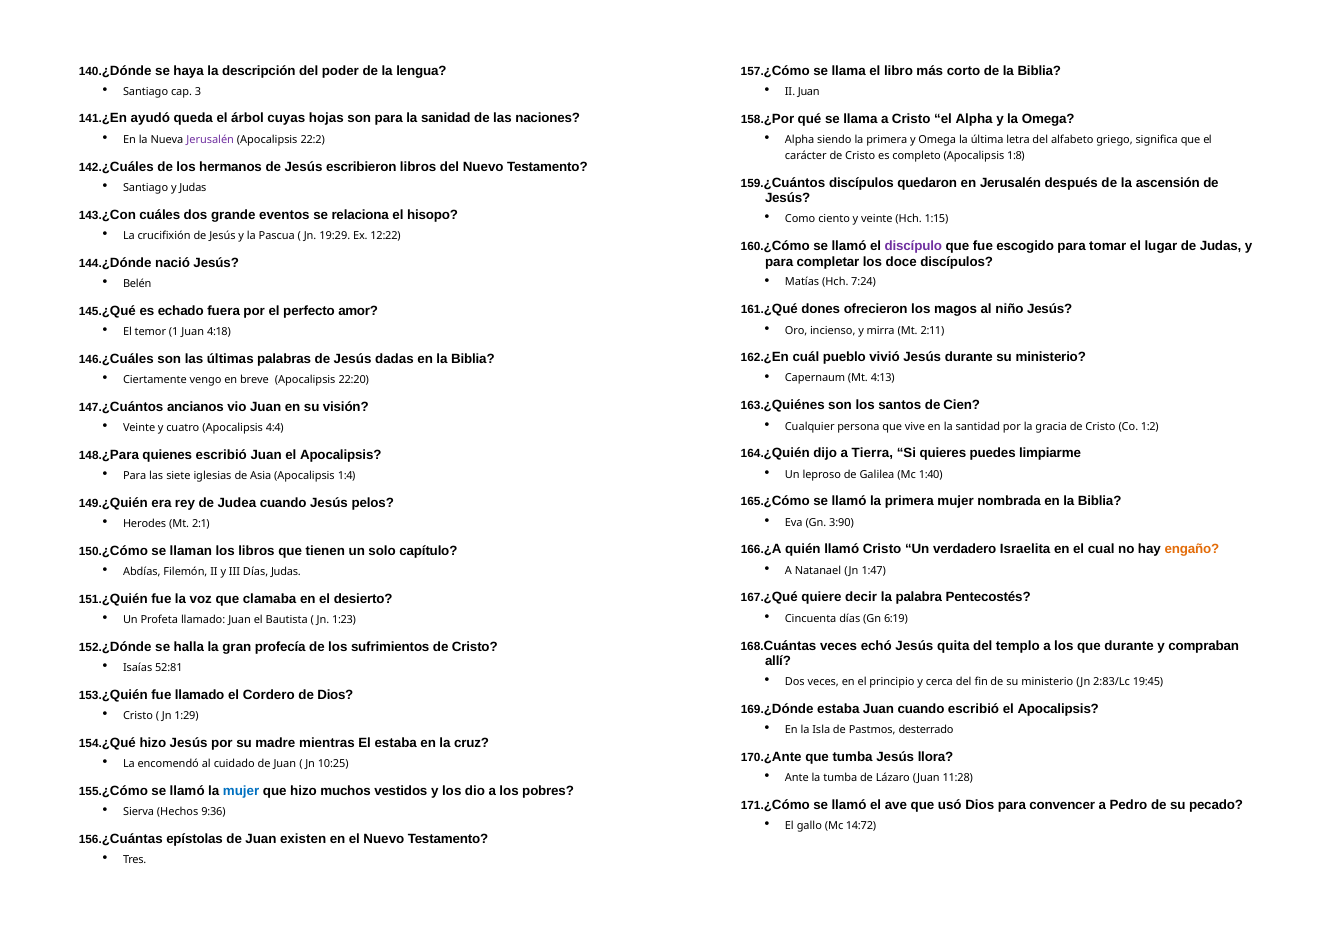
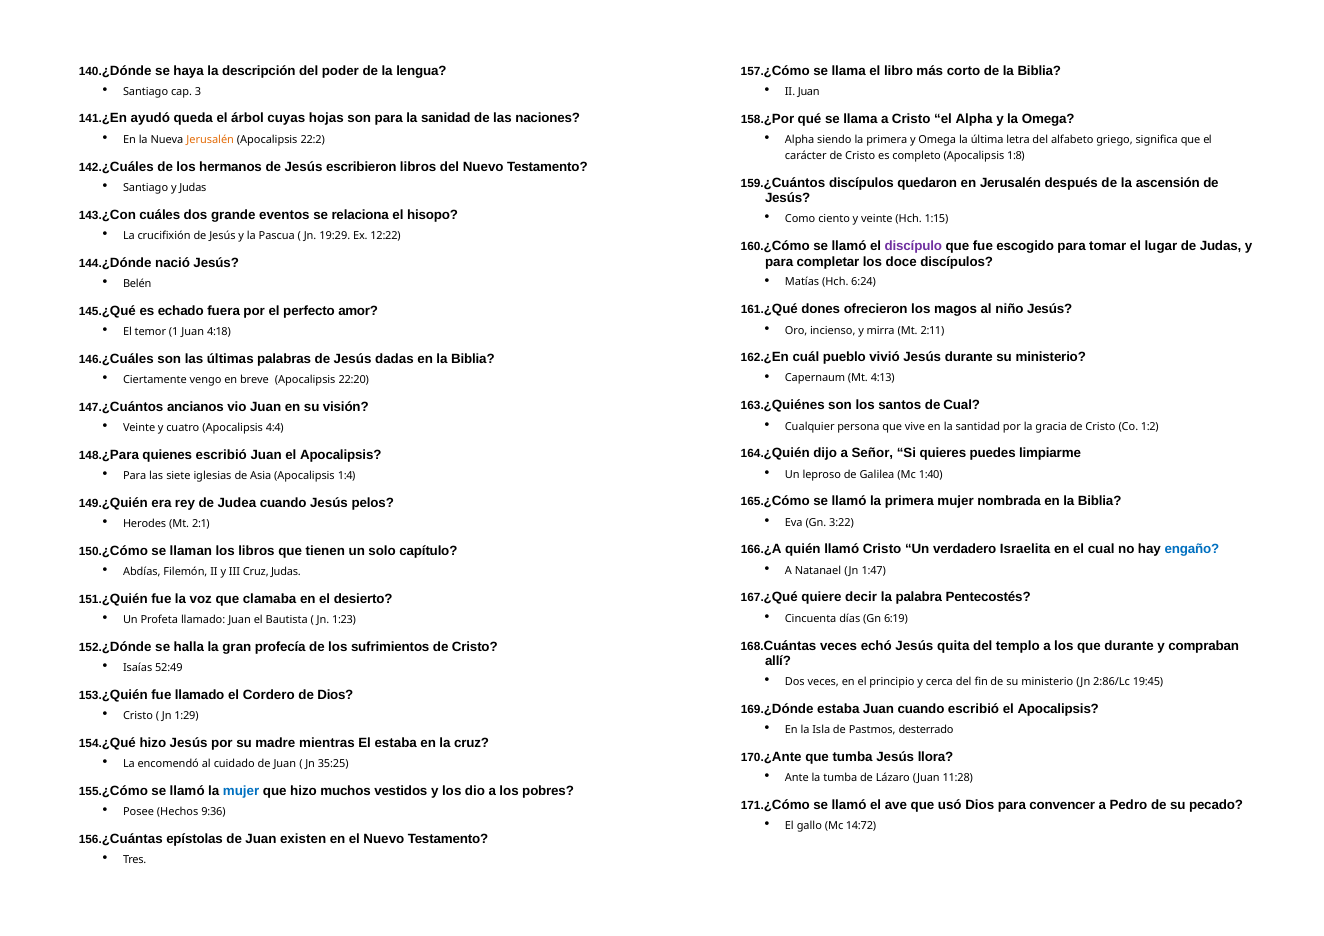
Jerusalén colour: purple -> orange (210, 139)
7:24: 7:24 -> 6:24 (864, 282)
de Cien: Cien -> Cual (962, 405)
Tierra: Tierra -> Señor (872, 453)
3:90: 3:90 -> 3:22 (841, 522)
engaño colour: orange -> blue (1192, 549)
III Días: Días -> Cruz (256, 572)
52:81: 52:81 -> 52:49 (169, 668)
2:83/Lc: 2:83/Lc -> 2:86/Lc (1112, 682)
10:25: 10:25 -> 35:25 (333, 764)
Sierva: Sierva -> Posee (139, 812)
